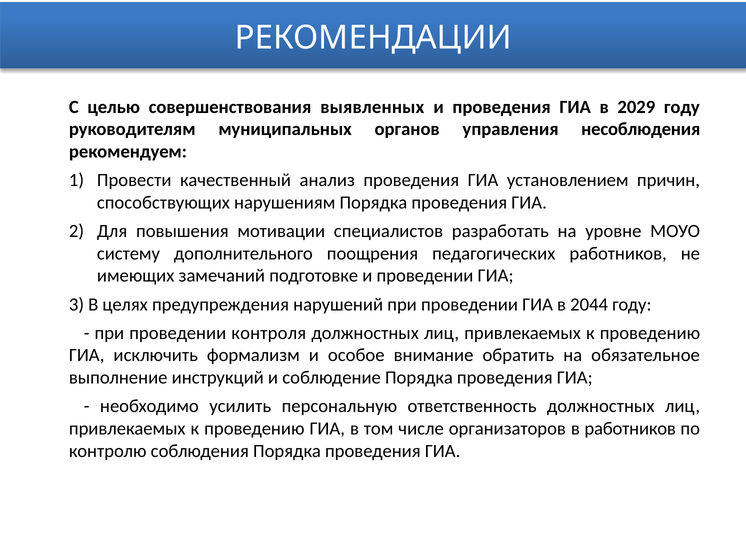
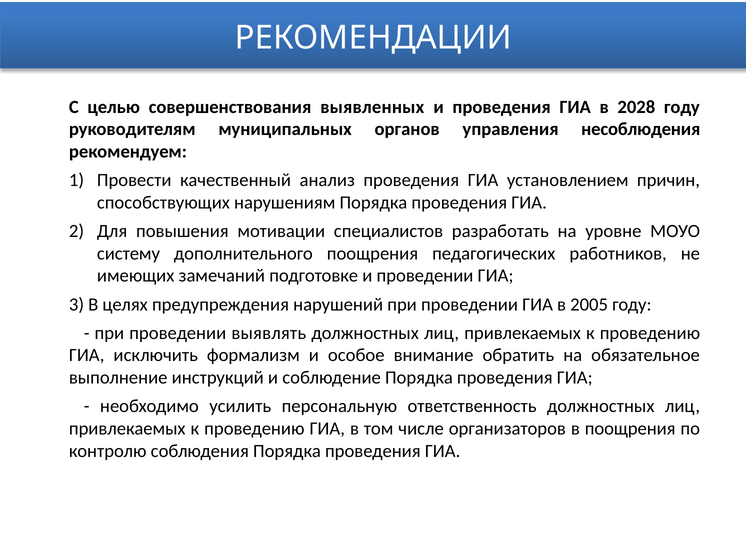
2029: 2029 -> 2028 (636, 107)
2044: 2044 -> 2005 (589, 305)
контроля: контроля -> выявлять (269, 333)
в работников: работников -> поощрения (630, 429)
